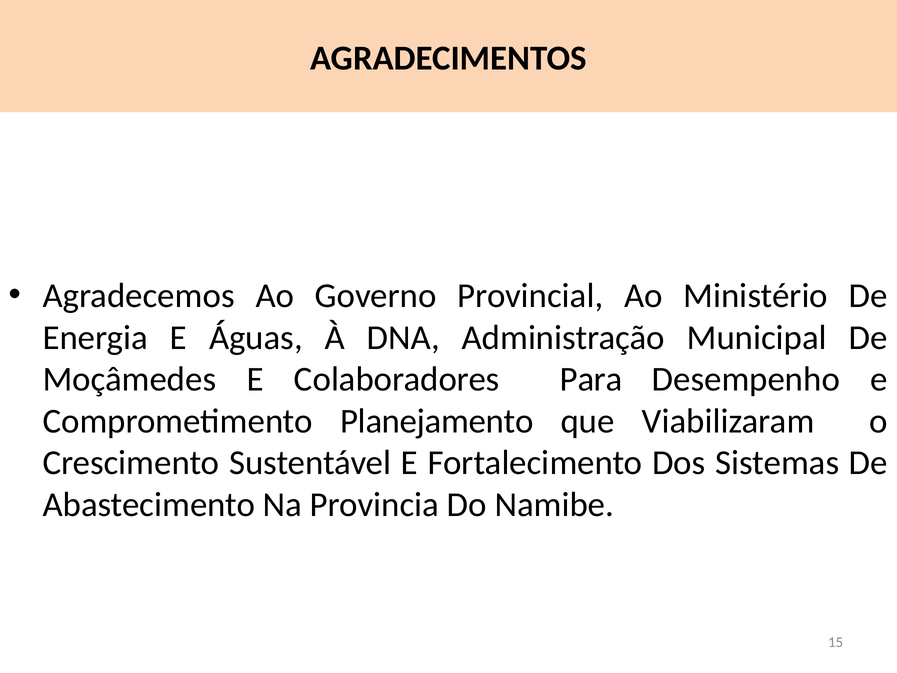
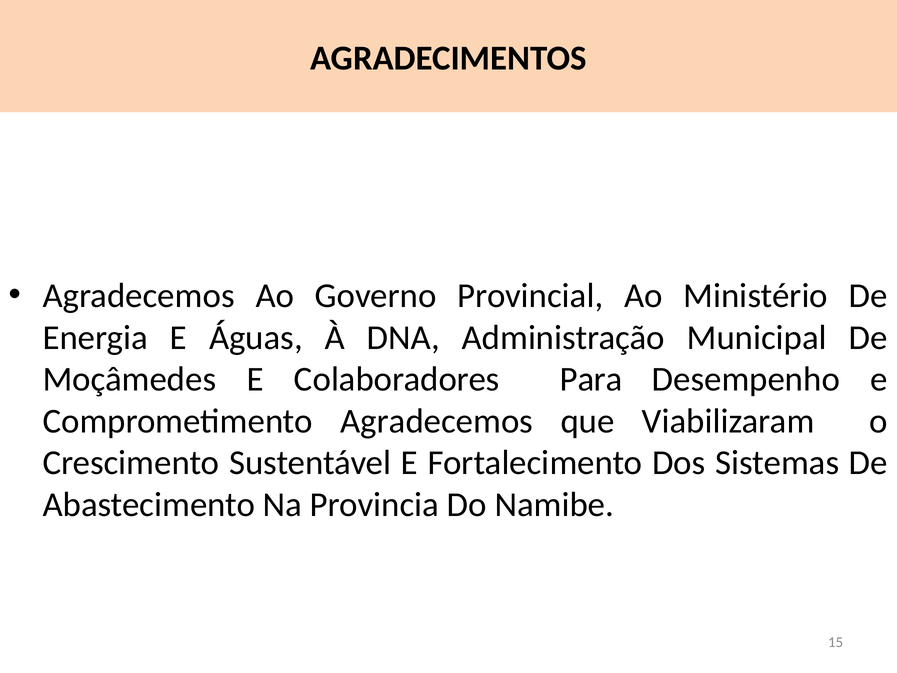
Comprometimento Planejamento: Planejamento -> Agradecemos (437, 421)
